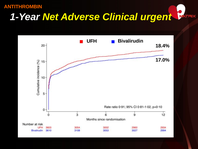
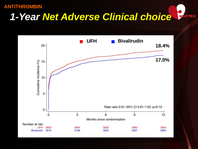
urgent: urgent -> choice (156, 17)
